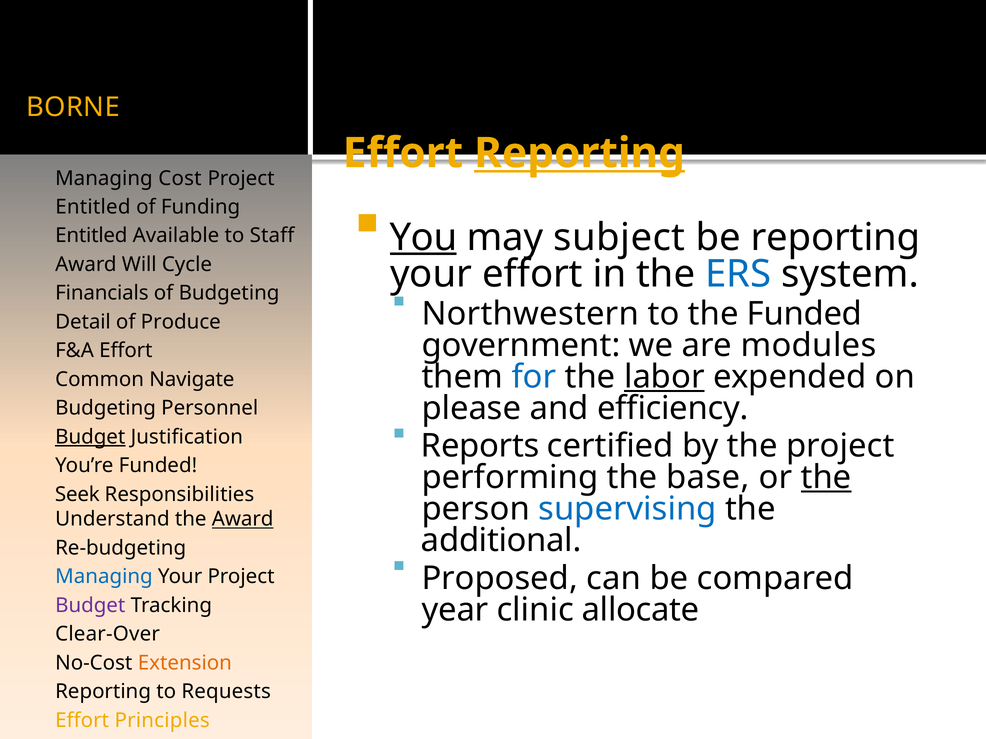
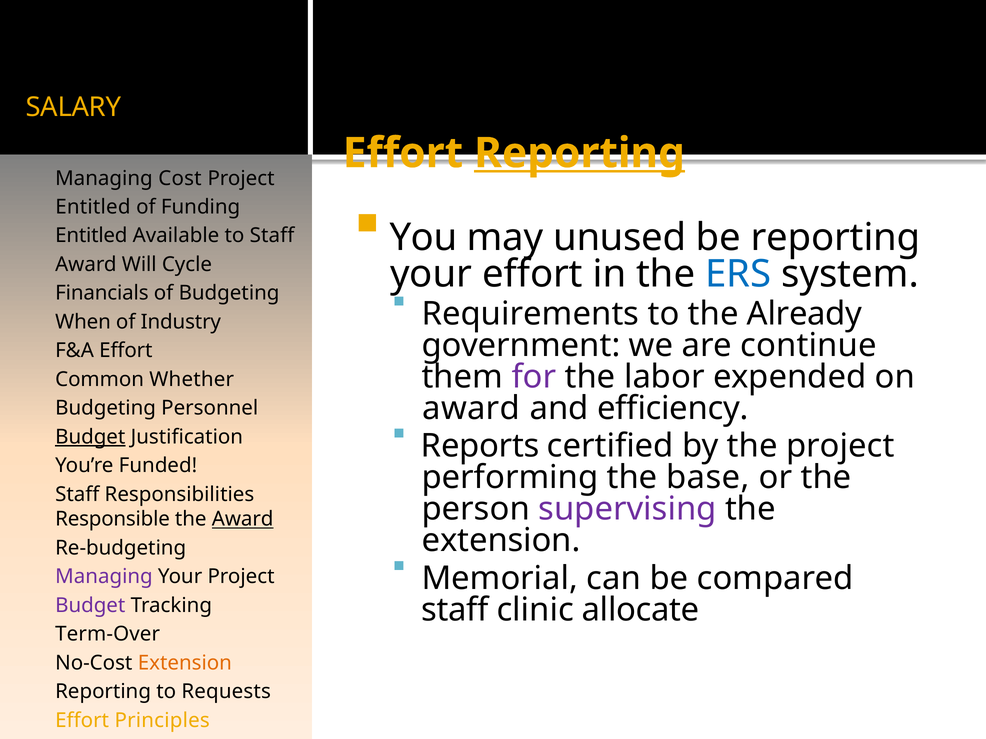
BORNE: BORNE -> SALARY (73, 107)
You underline: present -> none (424, 238)
subject: subject -> unused (620, 238)
Northwestern: Northwestern -> Requirements (530, 314)
the Funded: Funded -> Already (804, 314)
Detail: Detail -> When (83, 322)
Produce: Produce -> Industry (181, 322)
modules: modules -> continue (809, 345)
for colour: blue -> purple (534, 377)
labor underline: present -> none (664, 377)
Navigate: Navigate -> Whether (192, 380)
please: please -> award (471, 409)
the underline: present -> none (826, 478)
Seek: Seek -> Staff (77, 495)
supervising colour: blue -> purple (627, 509)
Understand: Understand -> Responsible (113, 519)
additional: additional -> extension (501, 541)
Proposed: Proposed -> Memorial (500, 579)
Managing colour: blue -> purple (104, 577)
year: year -> staff (455, 610)
Clear-Over: Clear-Over -> Term-Over (108, 634)
